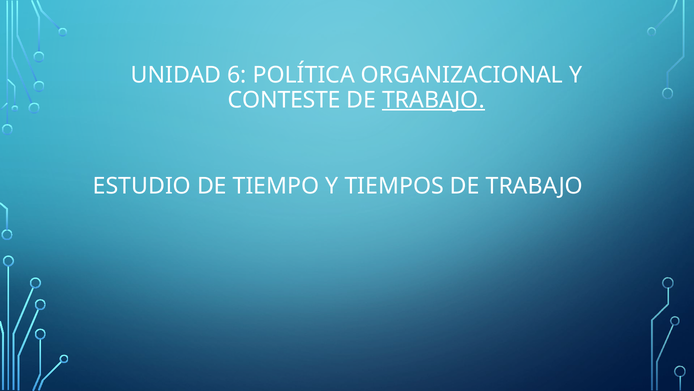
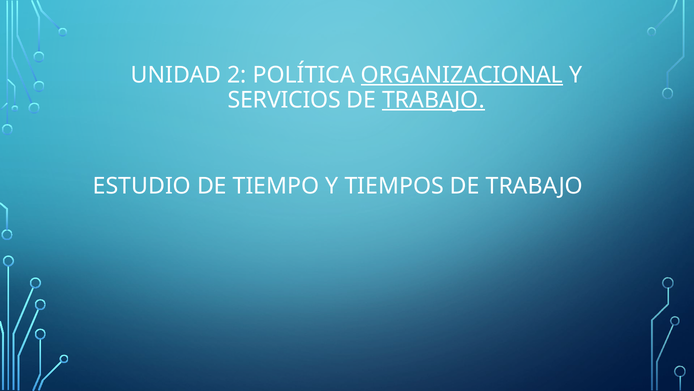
6: 6 -> 2 (237, 75)
ORGANIZACIONAL underline: none -> present (462, 75)
CONTESTE: CONTESTE -> SERVICIOS (284, 100)
